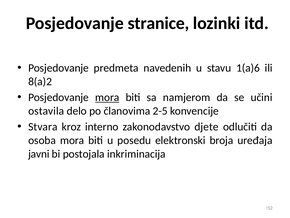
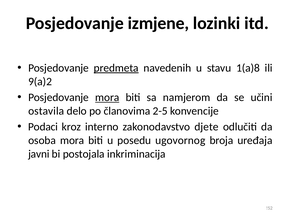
stranice: stranice -> izmjene (158, 23)
predmeta underline: none -> present (116, 68)
1(a)6: 1(a)6 -> 1(a)8 (248, 68)
8(a)2: 8(a)2 -> 9(a)2 (40, 81)
Stvara: Stvara -> Podaci (43, 127)
elektronski: elektronski -> ugovornog (180, 140)
